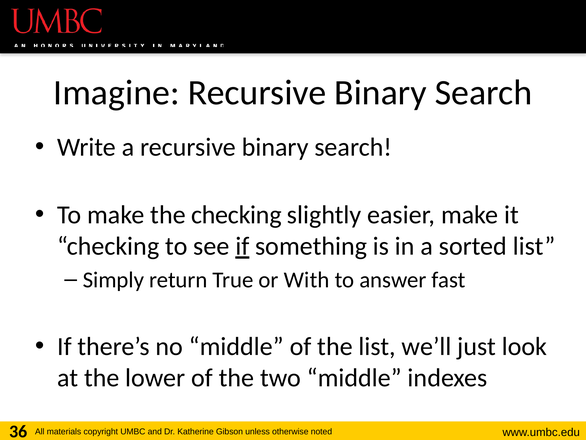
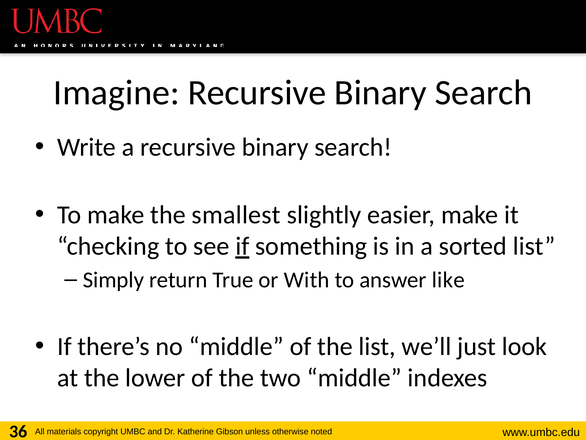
the checking: checking -> smallest (236, 215)
fast: fast -> like (448, 280)
